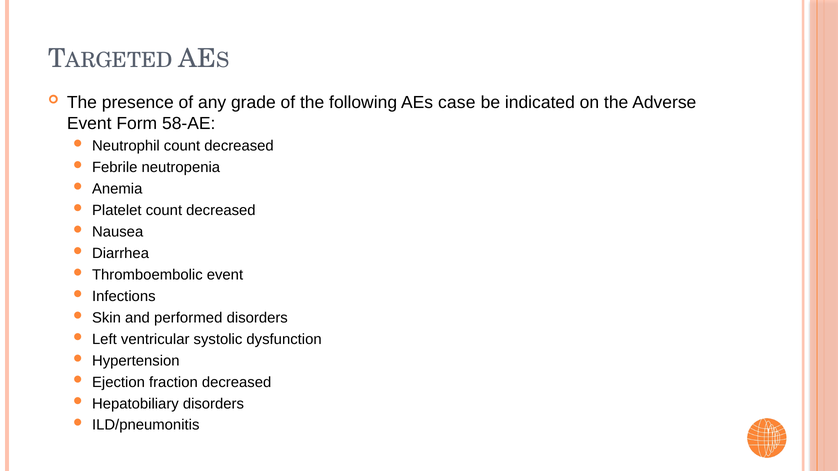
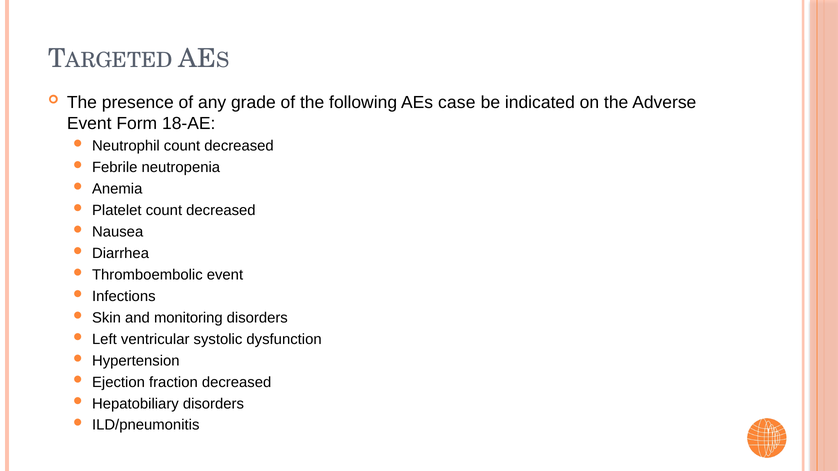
58-AE: 58-AE -> 18-AE (189, 123)
performed: performed -> monitoring (188, 318)
